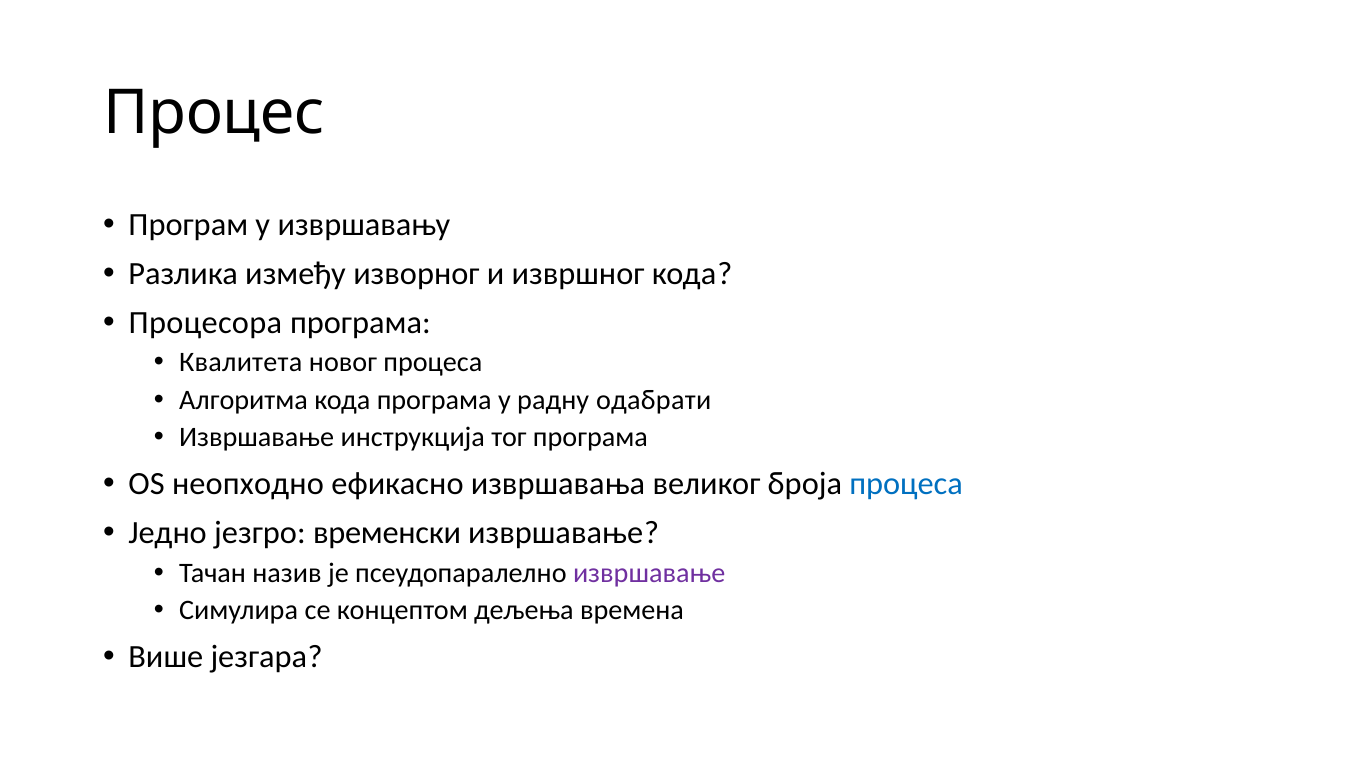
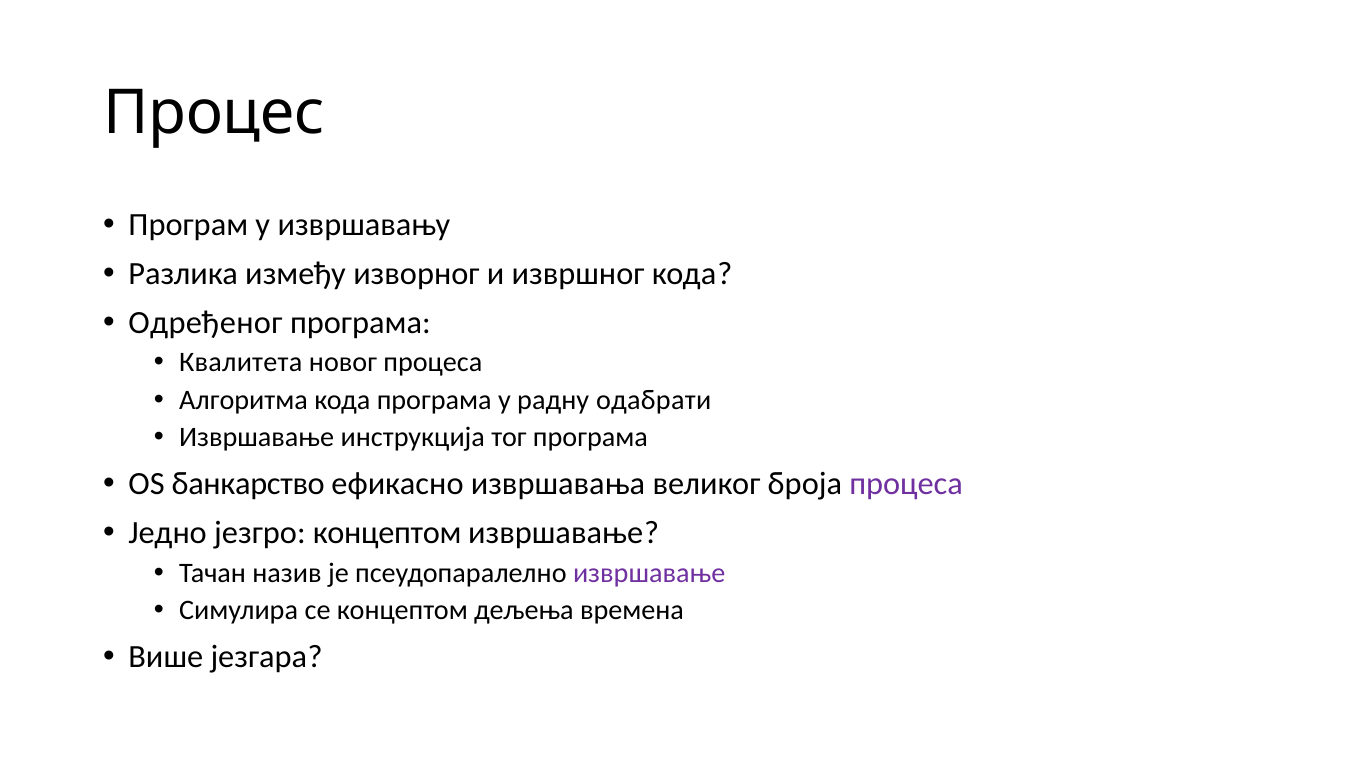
Процесора: Процесора -> Одређеног (205, 323)
неопходно: неопходно -> банкарство (248, 484)
процеса colour: blue -> purple (906, 484)
језгро временски: временски -> концептом (387, 533)
